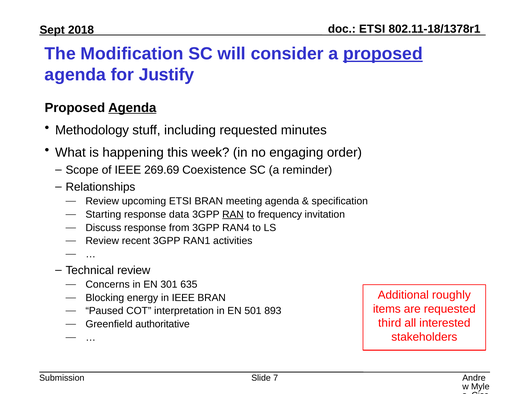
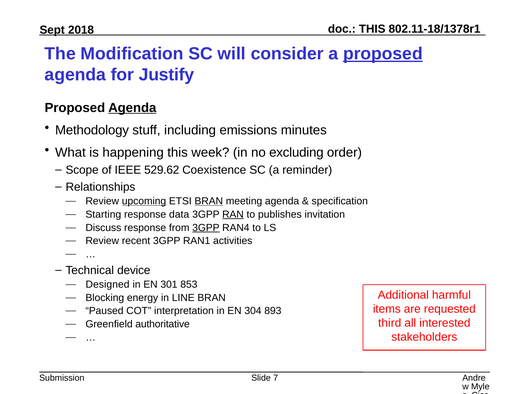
ETSI: ETSI -> THIS (372, 29)
including requested: requested -> emissions (248, 130)
engaging: engaging -> excluding (296, 152)
269.69: 269.69 -> 529.62 (162, 170)
upcoming underline: none -> present (144, 201)
BRAN underline: none -> present (209, 201)
frequency: frequency -> publishes (280, 214)
3GPP underline: none -> present (206, 228)
Technical review: review -> device (134, 270)
Concerns: Concerns -> Designed (108, 284)
635: 635 -> 853 (189, 284)
roughly: roughly -> harmful (451, 295)
in IEEE: IEEE -> LINE (183, 297)
501: 501 -> 304 (253, 311)
